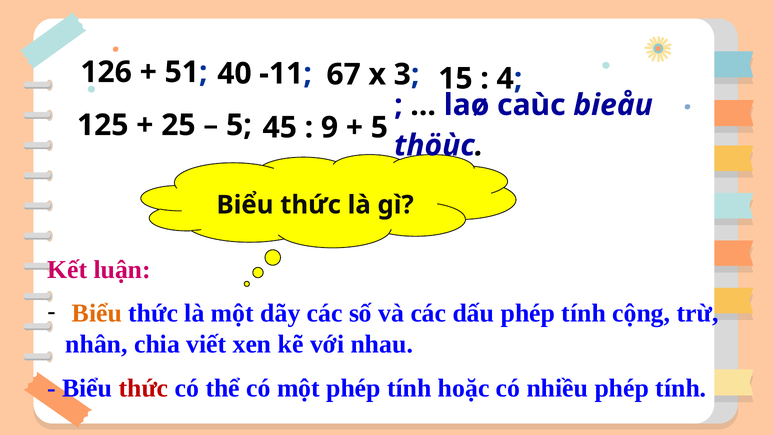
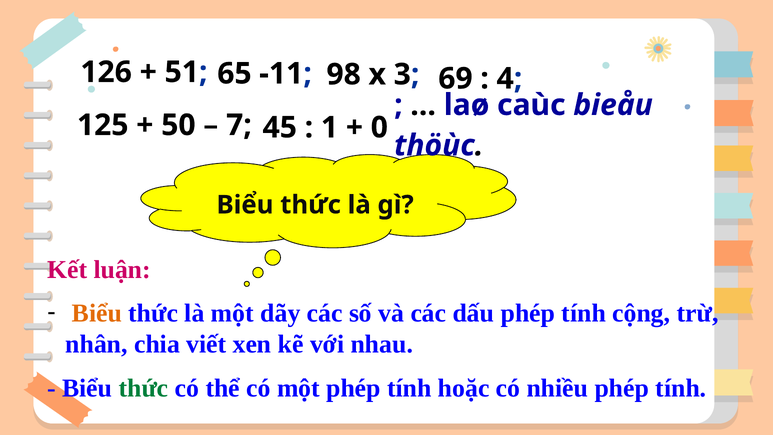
40: 40 -> 65 (234, 74)
67: 67 -> 98 (344, 74)
15: 15 -> 69 (455, 79)
25: 25 -> 50 (178, 125)
5: 5 -> 7 (239, 125)
9: 9 -> 1 (329, 127)
5: 5 -> 0 (379, 127)
thức colour: red -> green (144, 388)
